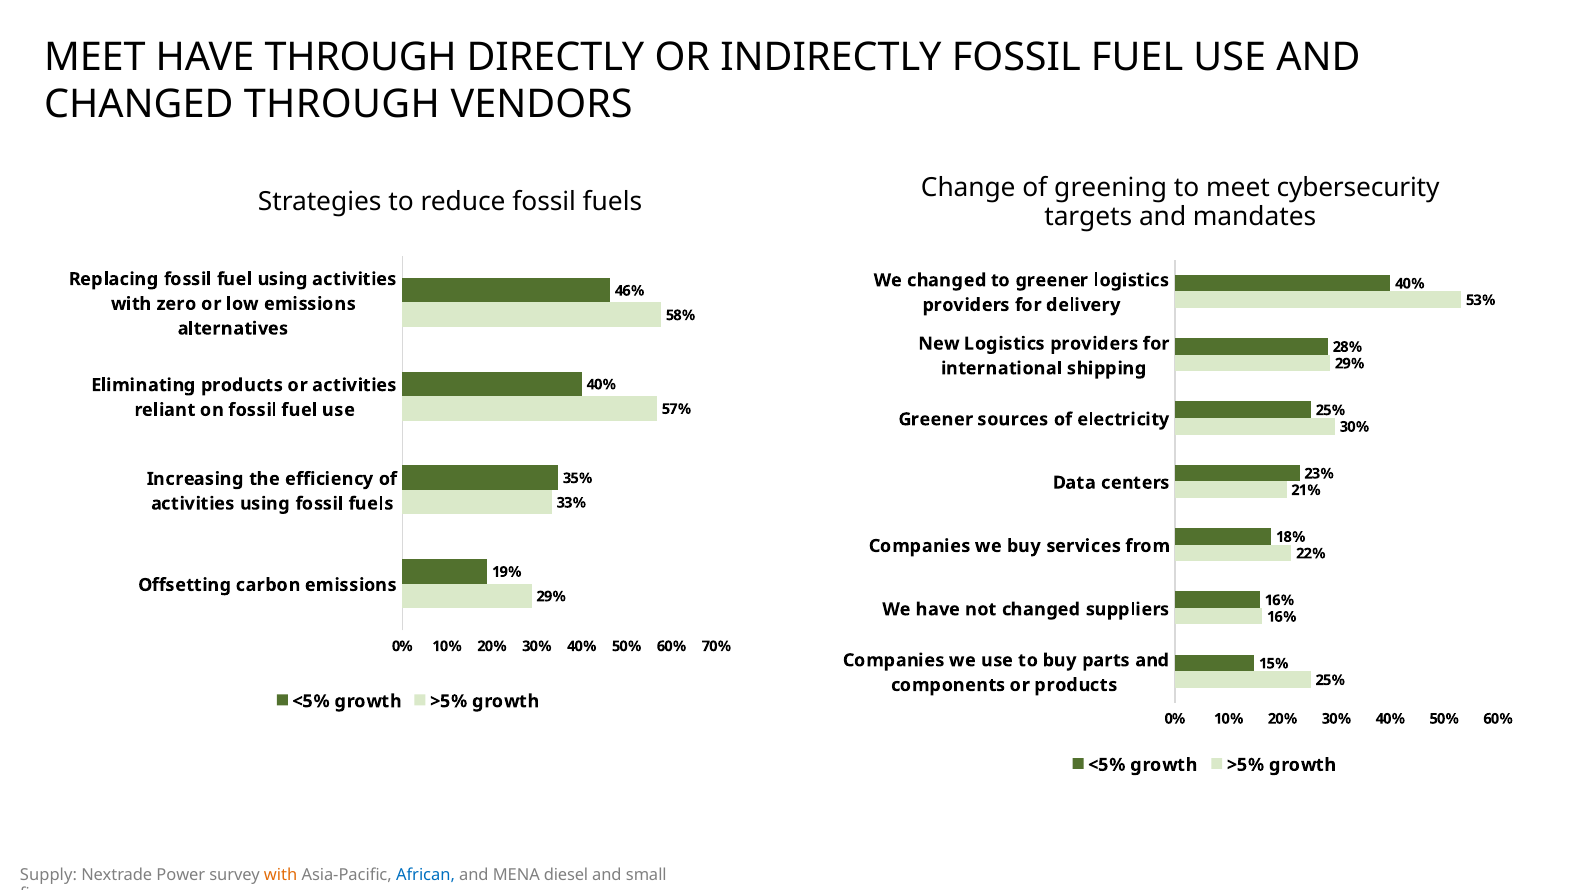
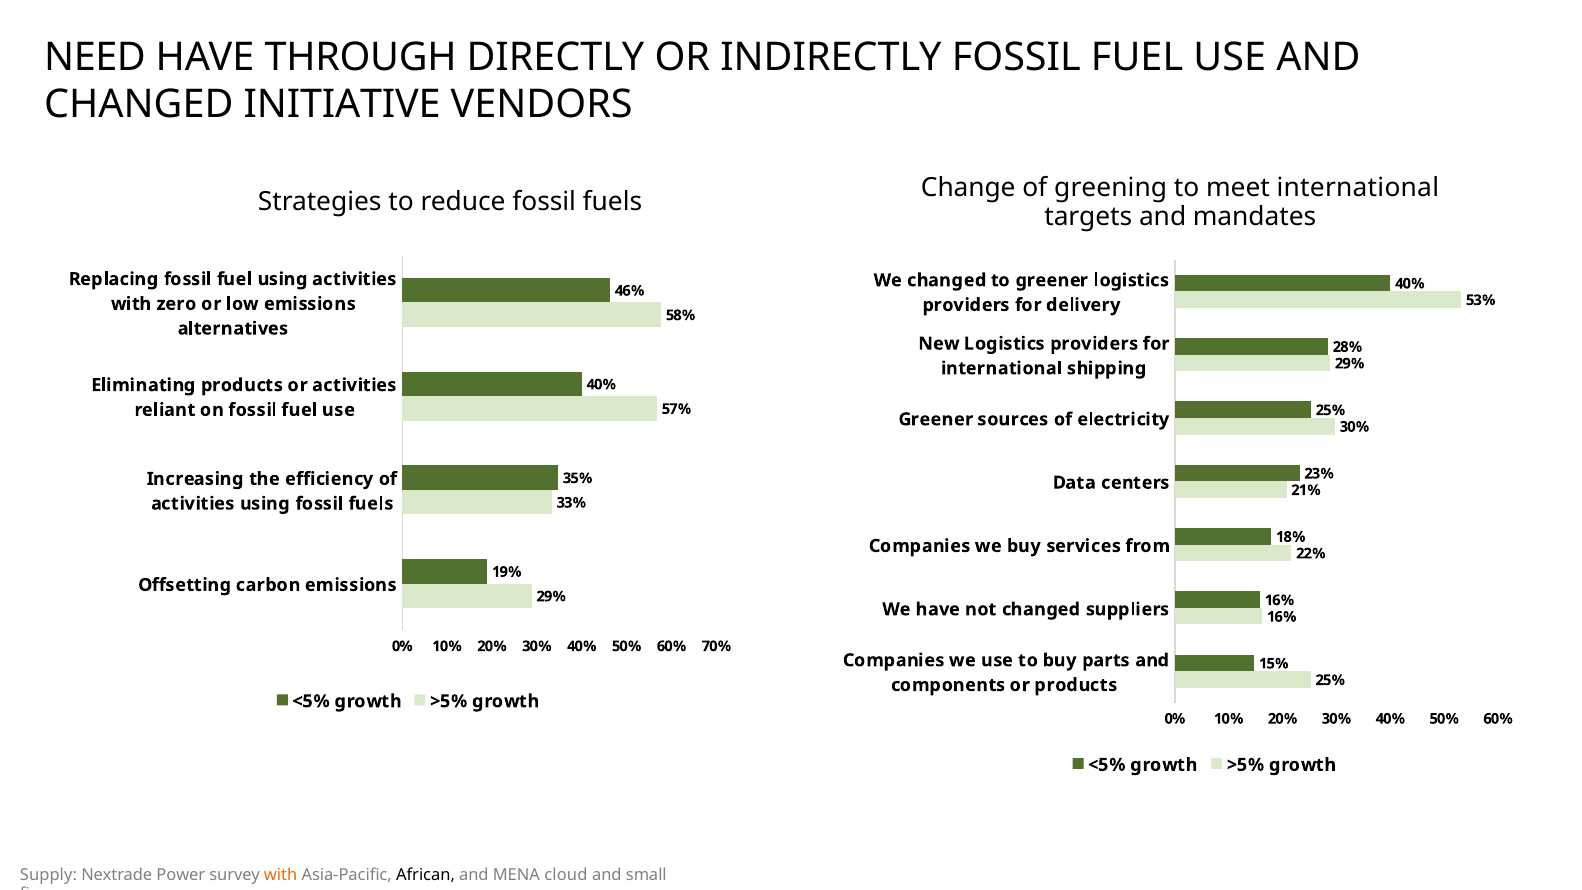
MEET: MEET -> NEED (95, 57)
CHANGED THROUGH: THROUGH -> INITIATIVE (342, 105)
meet cybersecurity: cybersecurity -> international (1358, 188)
African colour: blue -> black (426, 874)
diesel: diesel -> cloud (566, 874)
